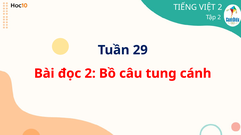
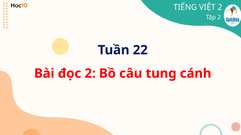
29: 29 -> 22 (140, 50)
